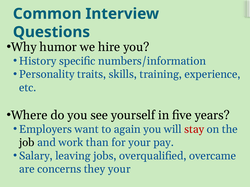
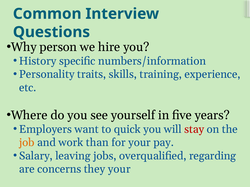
humor: humor -> person (58, 47)
again: again -> quick (127, 130)
job colour: black -> orange (27, 143)
overcame: overcame -> regarding (213, 156)
